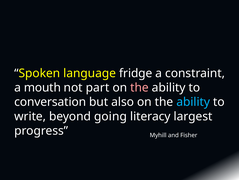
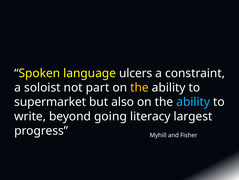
fridge: fridge -> ulcers (136, 73)
mouth: mouth -> soloist (42, 87)
the colour: pink -> yellow (139, 87)
conversation: conversation -> supermarket (50, 102)
